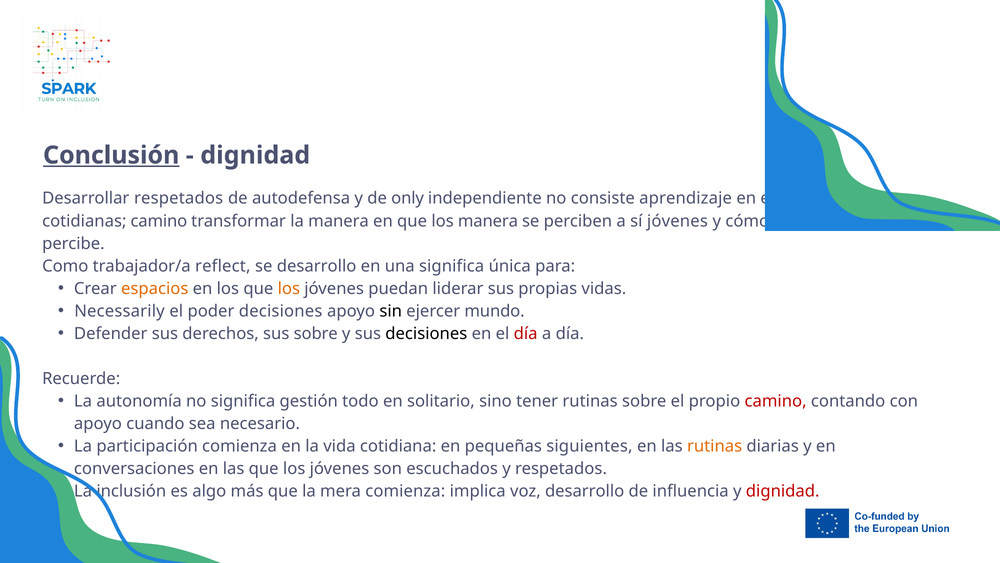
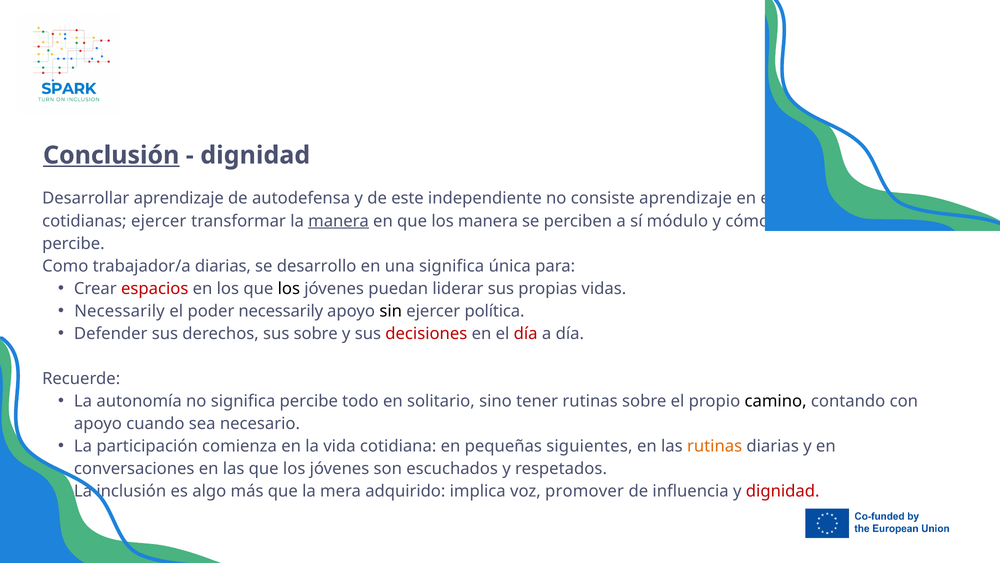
Desarrollar respetados: respetados -> aprendizaje (179, 198)
only: only -> este (408, 198)
cotidianas camino: camino -> ejercer (159, 221)
manera underline: none -> present (339, 221)
sí jóvenes: jóvenes -> módulo (677, 221)
trabajador/a reflect: reflect -> diarias (223, 266)
espacios colour: orange -> red (155, 288)
los colour: orange -> black (289, 288)
poder decisiones: decisiones -> necessarily (281, 311)
ejercer mundo: mundo -> política (495, 311)
decisiones colour: black -> red (426, 333)
gestión: gestión -> percibe (309, 401)
camino colour: red -> black (776, 401)
mera comienza: comienza -> adquirido (405, 491)
voz desarrollo: desarrollo -> promover (585, 491)
